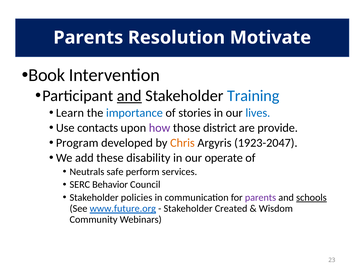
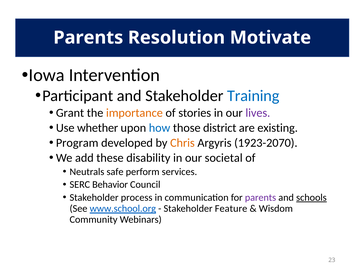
Book: Book -> Iowa (47, 75)
and underline: present -> none (129, 96)
Learn: Learn -> Grant (70, 113)
importance colour: blue -> orange (134, 113)
lives colour: blue -> purple (258, 113)
contacts: contacts -> whether (98, 128)
how colour: purple -> blue (160, 128)
provide: provide -> existing (278, 128)
1923-2047: 1923-2047 -> 1923-2070 (266, 143)
operate: operate -> societal (224, 158)
policies: policies -> process (137, 197)
www.future.org: www.future.org -> www.school.org (123, 209)
Created: Created -> Feature (231, 209)
